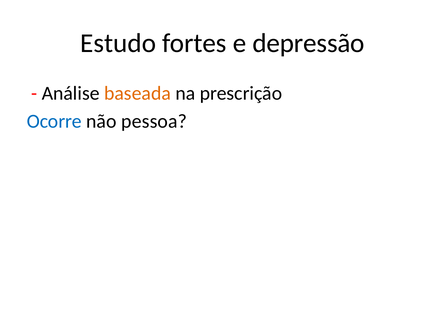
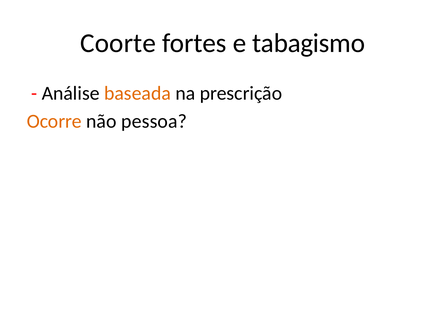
Estudo: Estudo -> Coorte (118, 43)
depressão: depressão -> tabagismo (309, 43)
Ocorre colour: blue -> orange (54, 121)
